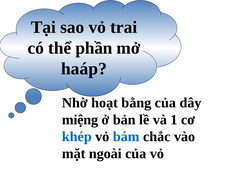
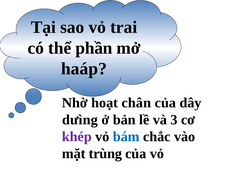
bằng: bằng -> chân (136, 103)
miệng: miệng -> dưìng (80, 120)
1: 1 -> 3 (174, 120)
khép colour: blue -> purple (77, 137)
ngoài: ngoài -> trùng (105, 154)
